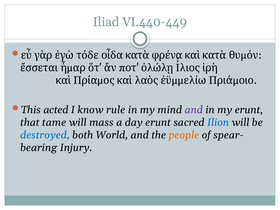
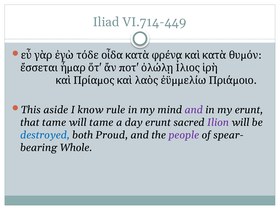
VI.440-449: VI.440-449 -> VI.714-449 (154, 22)
acted: acted -> aside (56, 110)
will mass: mass -> tame (101, 122)
Ilion colour: blue -> purple (218, 122)
World: World -> Proud (112, 135)
people colour: orange -> purple (184, 135)
Injury: Injury -> Whole (76, 148)
